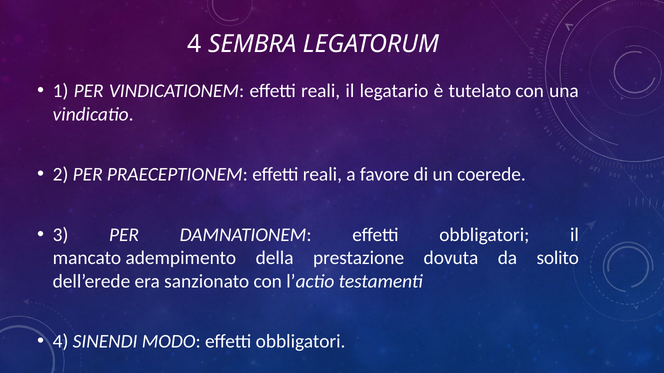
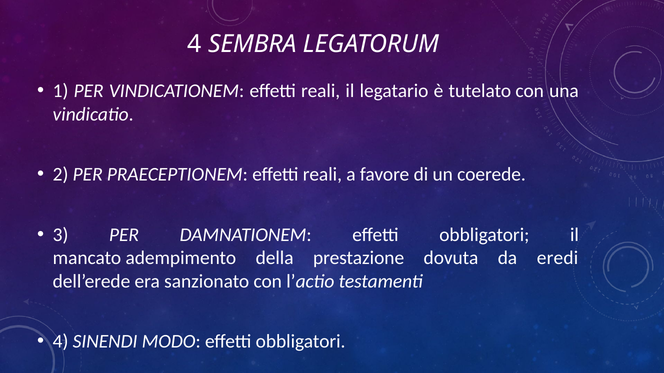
solito: solito -> eredi (558, 258)
